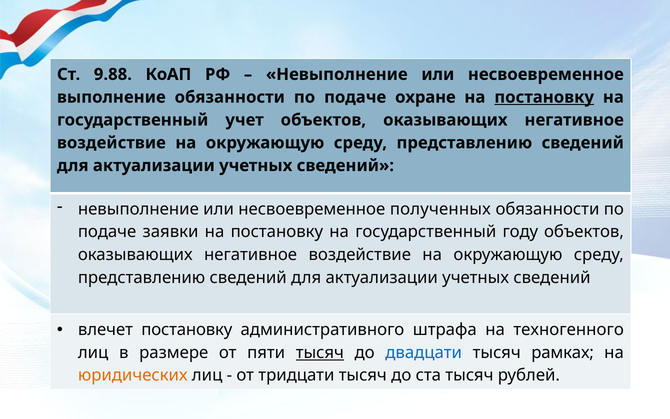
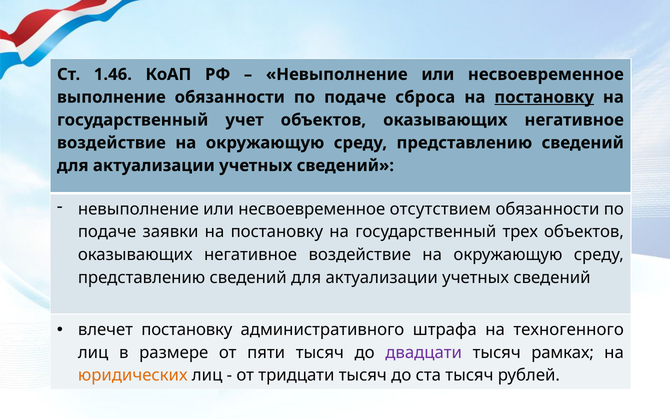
9.88: 9.88 -> 1.46 (113, 74)
охране: охране -> сброса (425, 97)
полученных: полученных -> отсутствием (440, 209)
году: году -> трех (520, 232)
тысяч underline: present -> none (320, 352)
двадцати colour: blue -> purple (424, 352)
